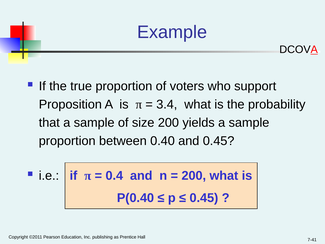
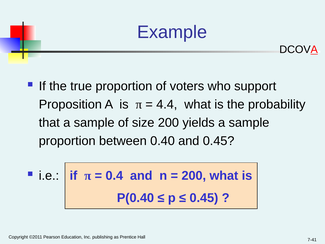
3.4: 3.4 -> 4.4 (167, 104)
